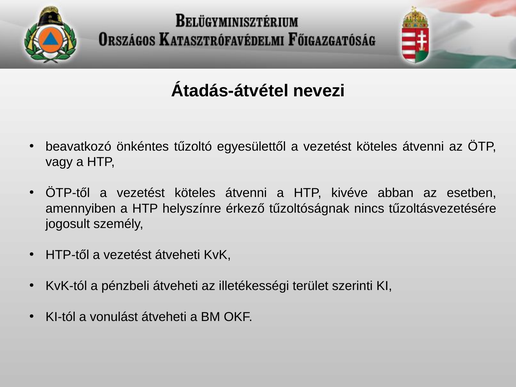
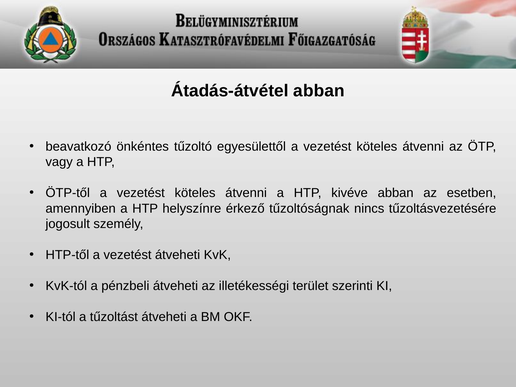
Átadás-átvétel nevezi: nevezi -> abban (319, 91)
vonulást: vonulást -> tűzoltást (114, 317)
